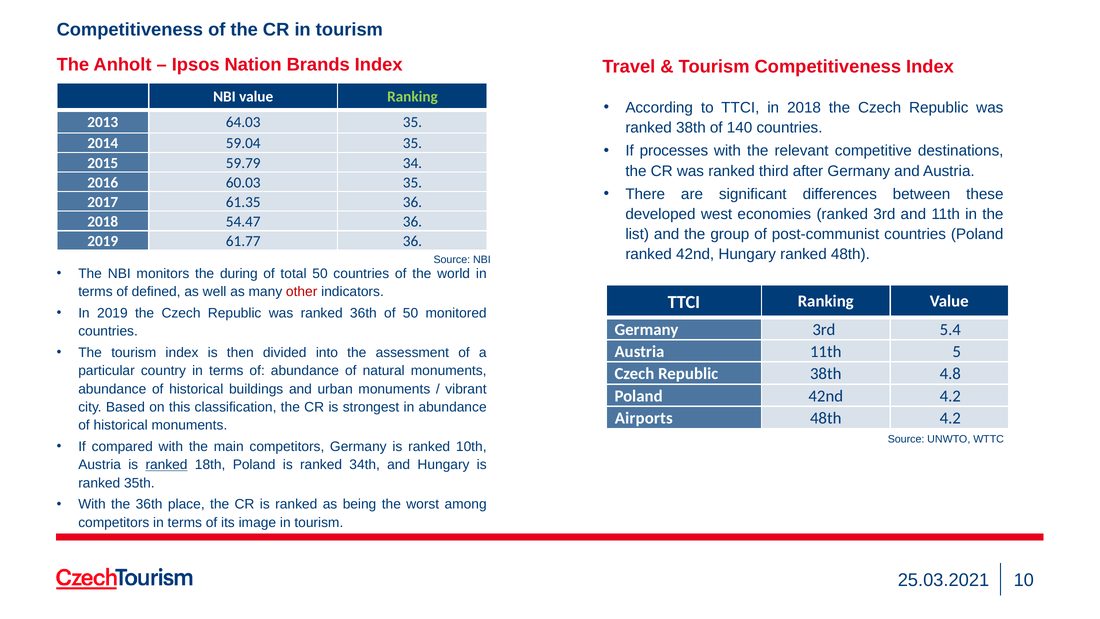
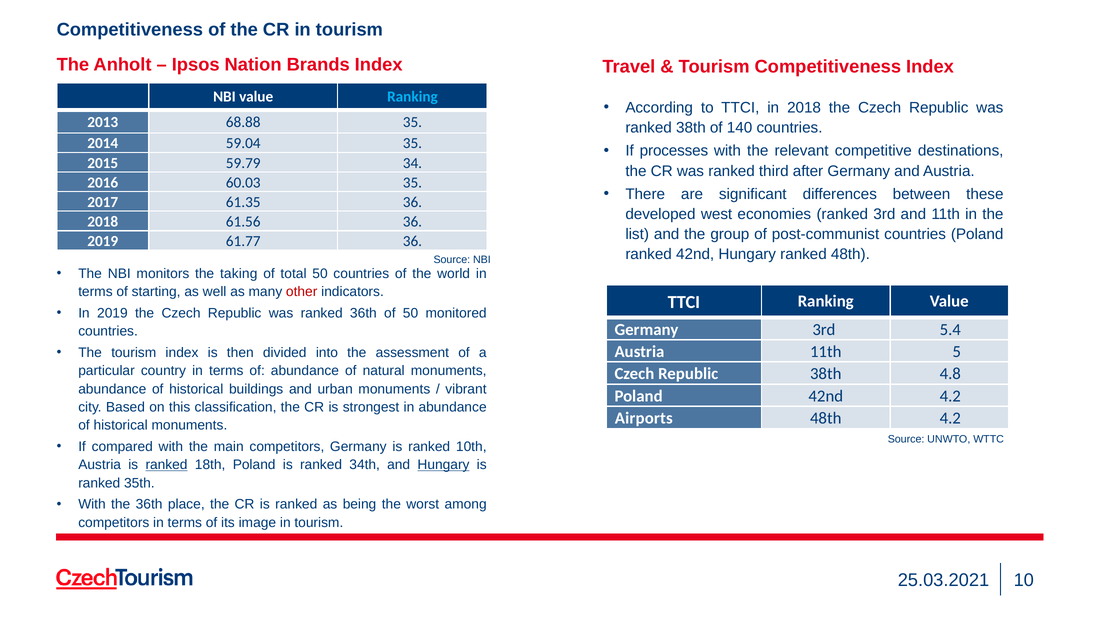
Ranking colour: light green -> light blue (413, 97)
64.03: 64.03 -> 68.88 (243, 122)
54.47: 54.47 -> 61.56 (243, 221)
during: during -> taking (239, 274)
defined: defined -> starting (156, 292)
Hungary underline: none -> present (443, 465)
